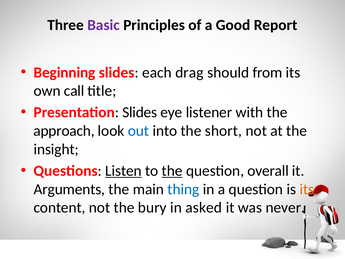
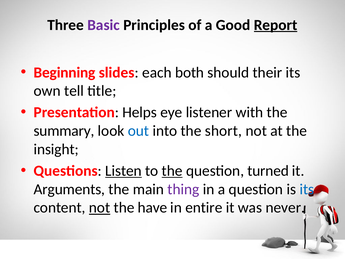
Report underline: none -> present (276, 25)
drag: drag -> both (190, 72)
from: from -> their (267, 72)
call: call -> tell (74, 91)
Presentation Slides: Slides -> Helps (140, 112)
approach: approach -> summary (64, 131)
overall: overall -> turned (268, 171)
thing colour: blue -> purple (183, 189)
its colour: orange -> blue (307, 189)
not underline: none -> present (100, 207)
bury: bury -> have (152, 207)
asked: asked -> entire (204, 207)
